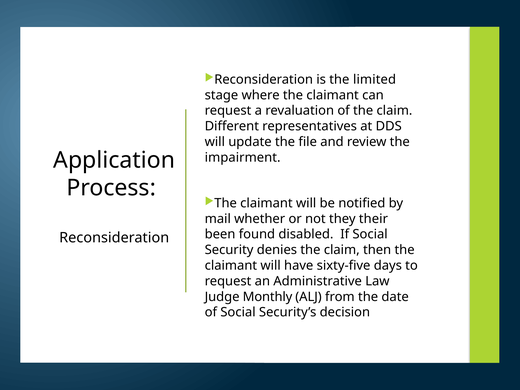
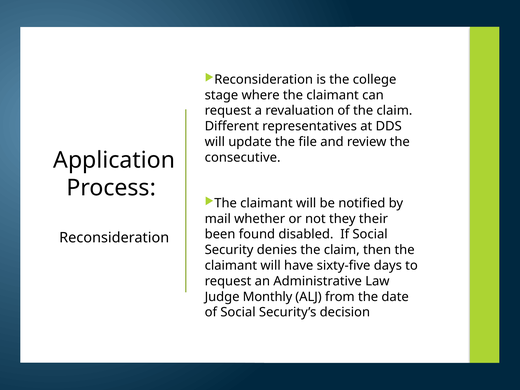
limited: limited -> college (375, 79)
impairment: impairment -> consecutive (243, 157)
